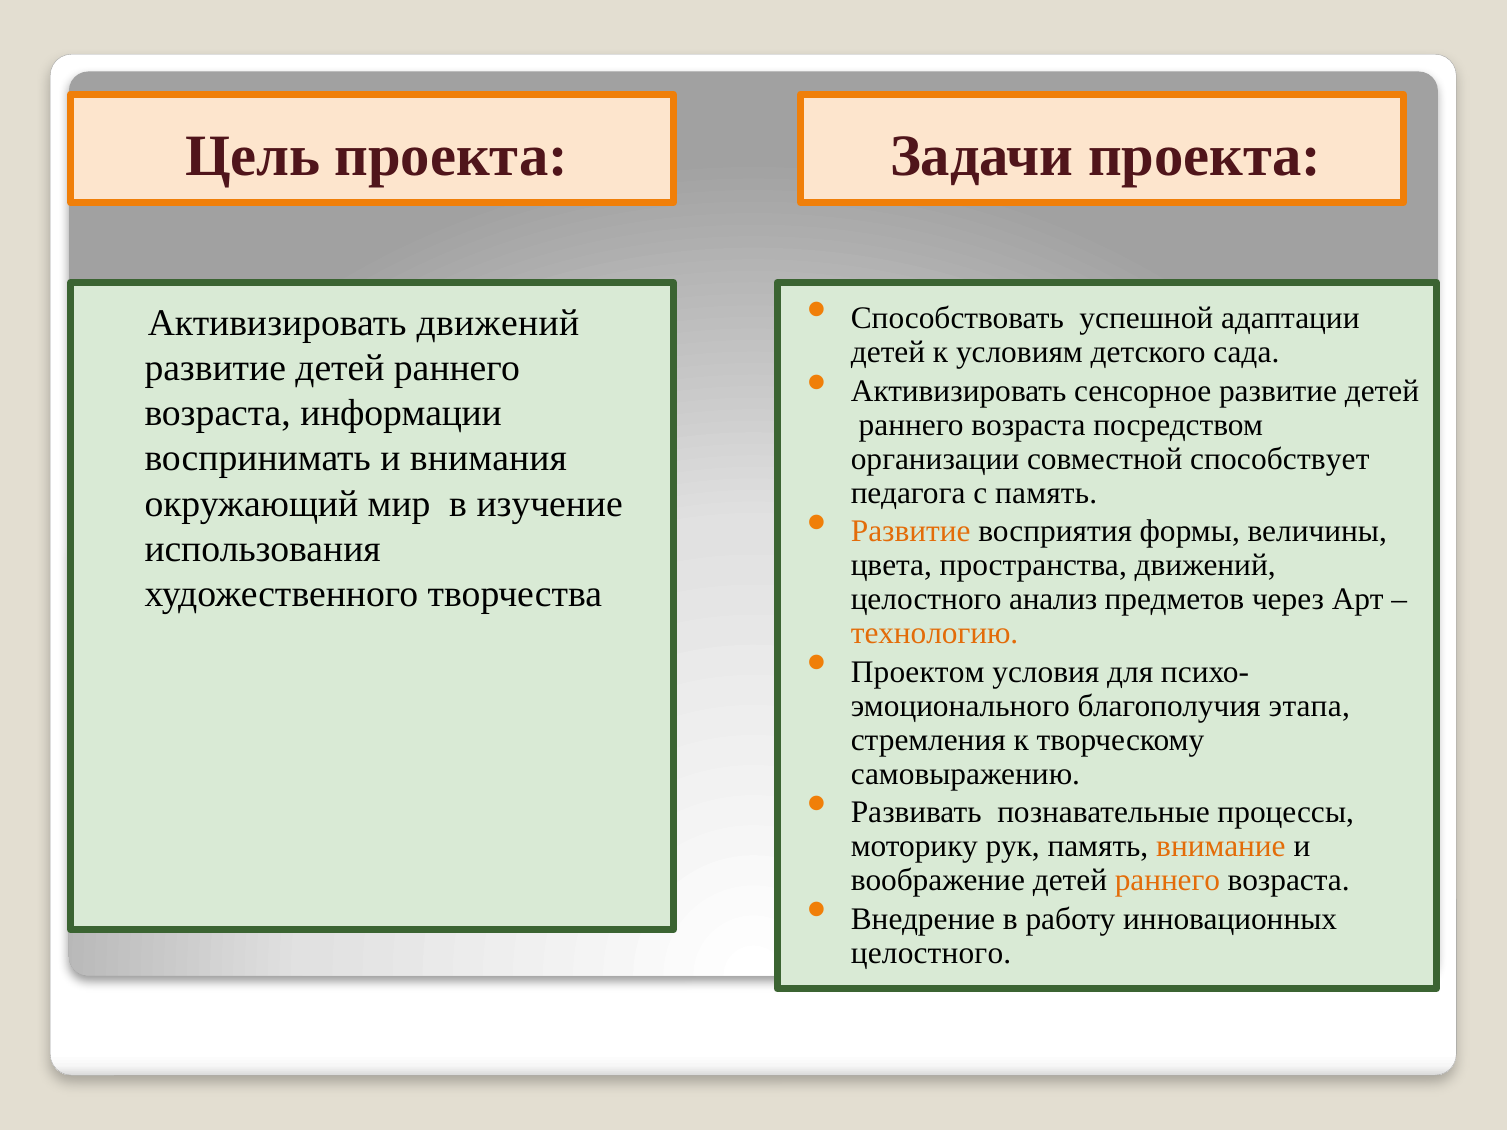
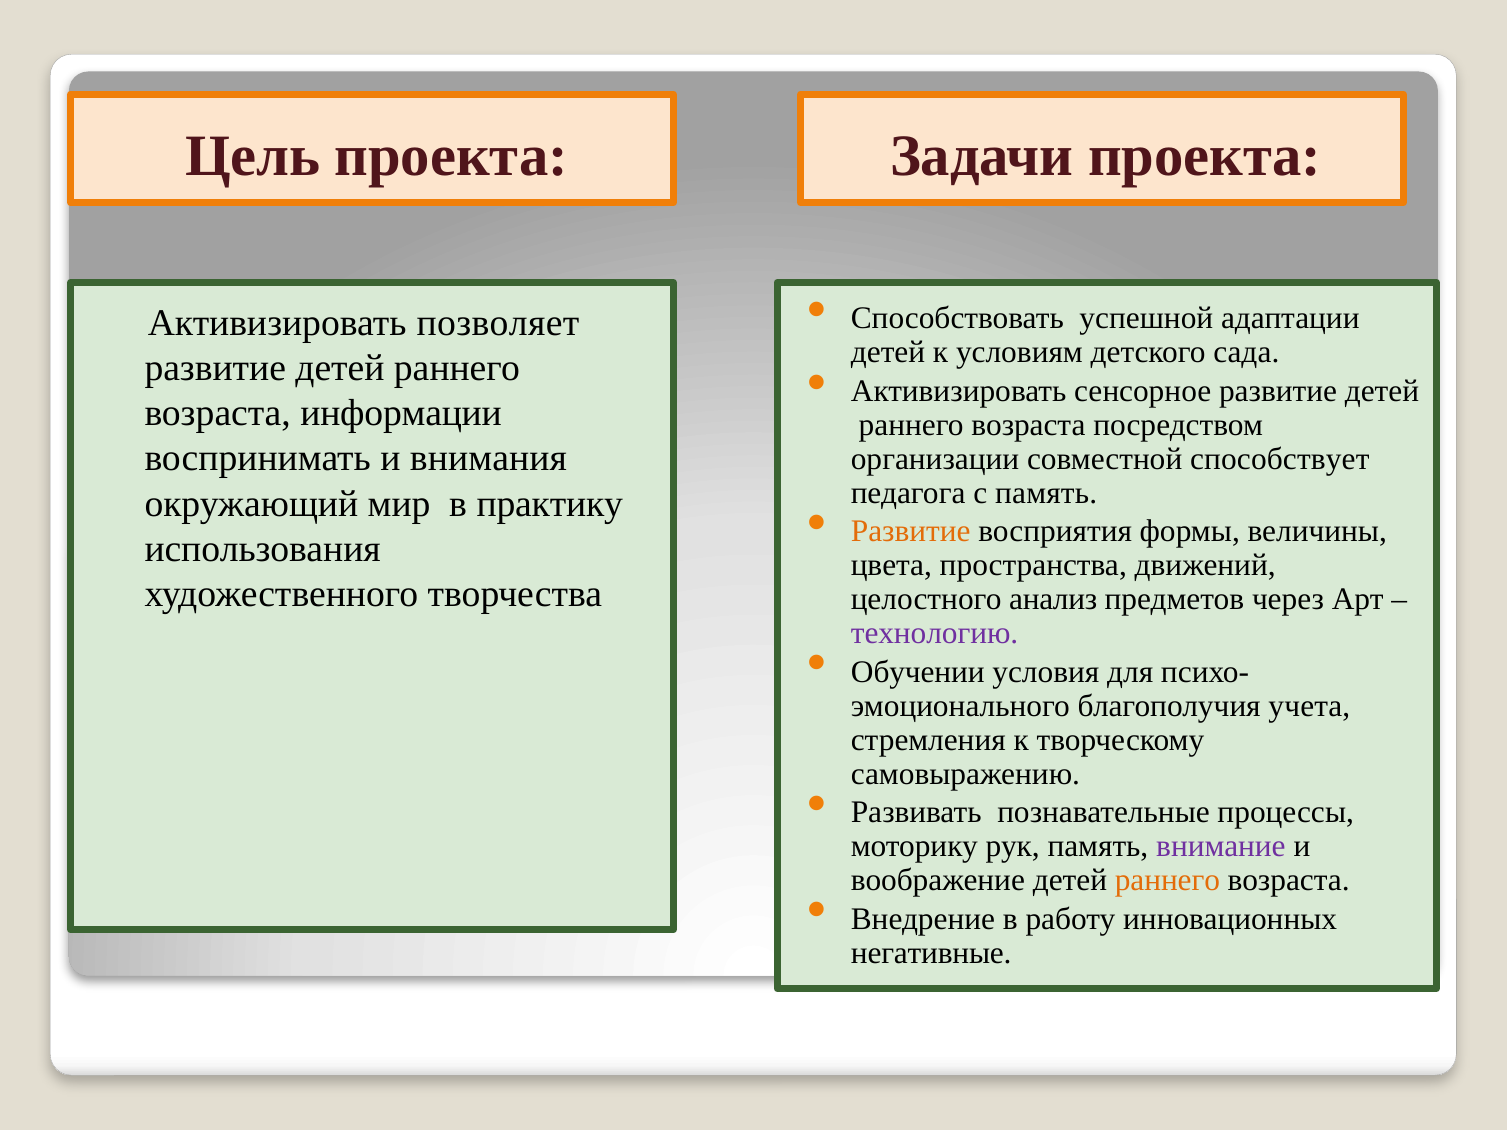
Активизировать движений: движений -> позволяет (498, 323)
изучение: изучение -> практику (550, 504)
технологию colour: orange -> purple (935, 633)
Проектом: Проектом -> Обучении (918, 672)
этапа: этапа -> учета (1309, 706)
внимание colour: orange -> purple (1221, 846)
целостного: целостного -> негативные (931, 953)
